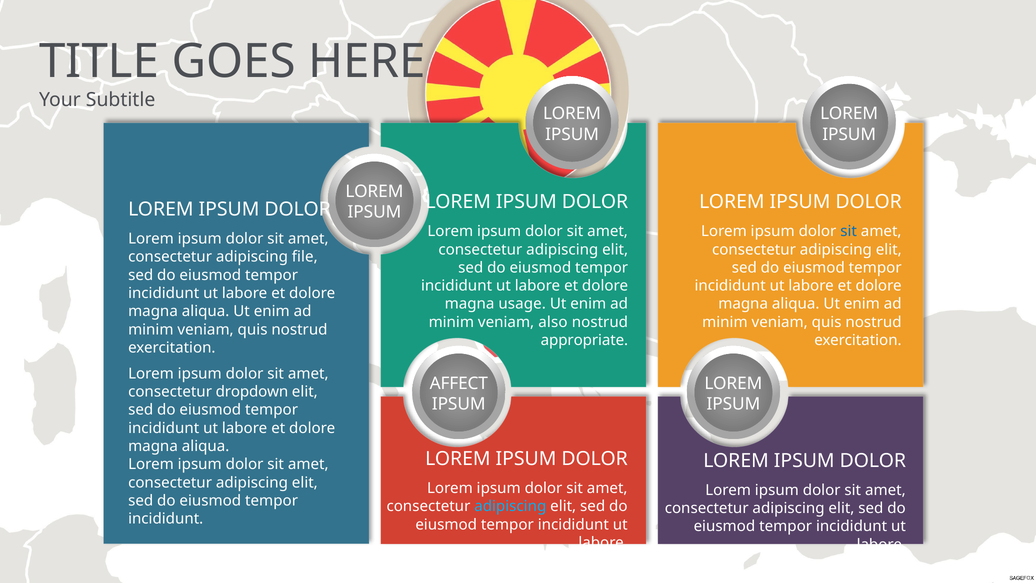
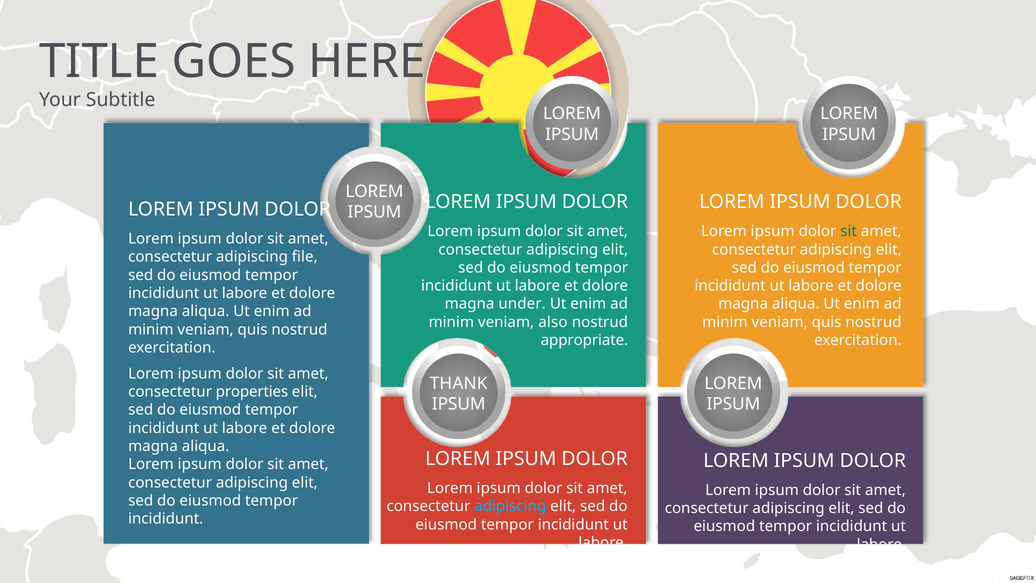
sit colour: blue -> green (849, 231)
usage: usage -> under (522, 304)
AFFECT: AFFECT -> THANK (459, 383)
dropdown: dropdown -> properties (252, 392)
